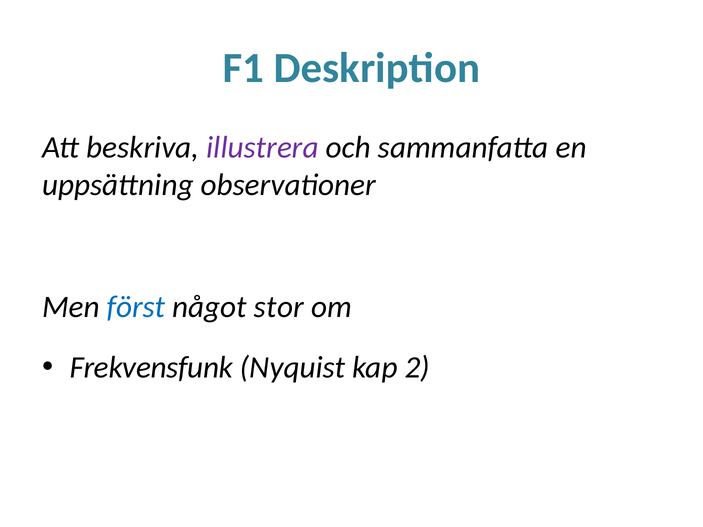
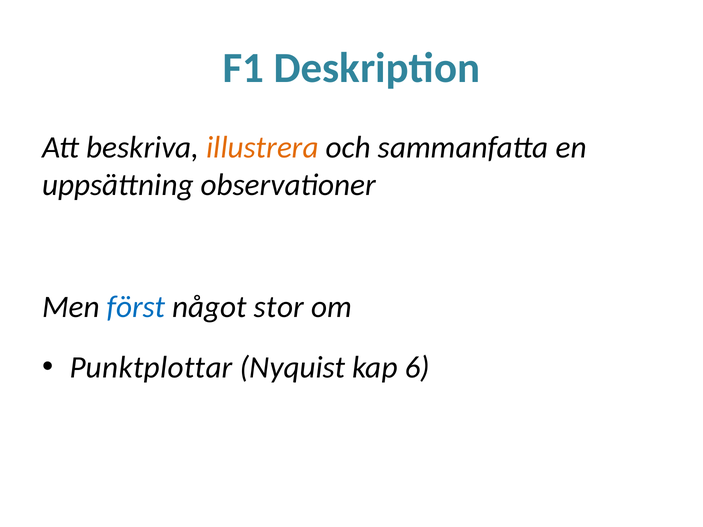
illustrera colour: purple -> orange (262, 147)
Frekvensfunk: Frekvensfunk -> Punktplottar (151, 368)
2: 2 -> 6 (417, 368)
